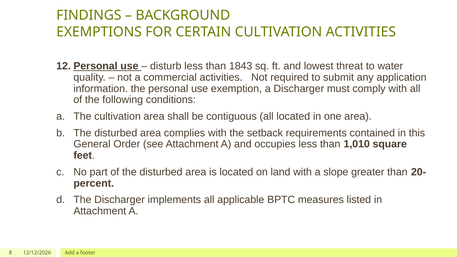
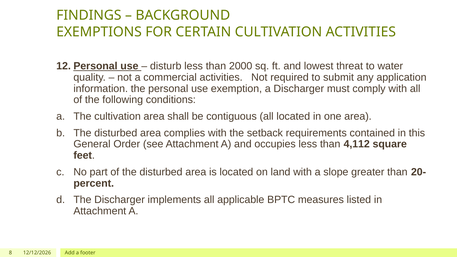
1843: 1843 -> 2000 (241, 66)
1,010: 1,010 -> 4,112 (357, 144)
